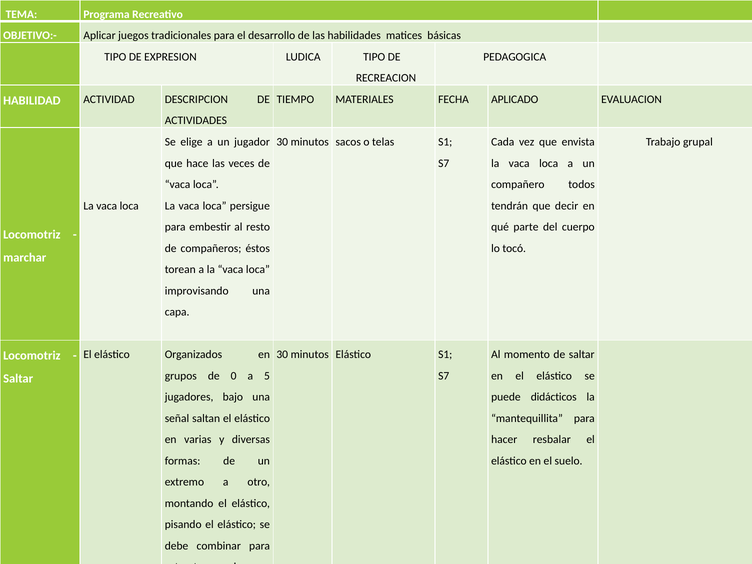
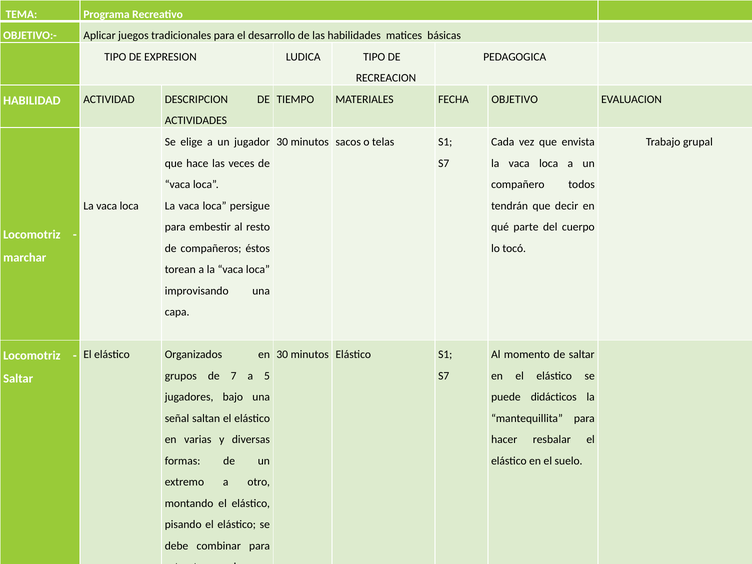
APLICADO: APLICADO -> OBJETIVO (515, 99)
0: 0 -> 7 (234, 376)
